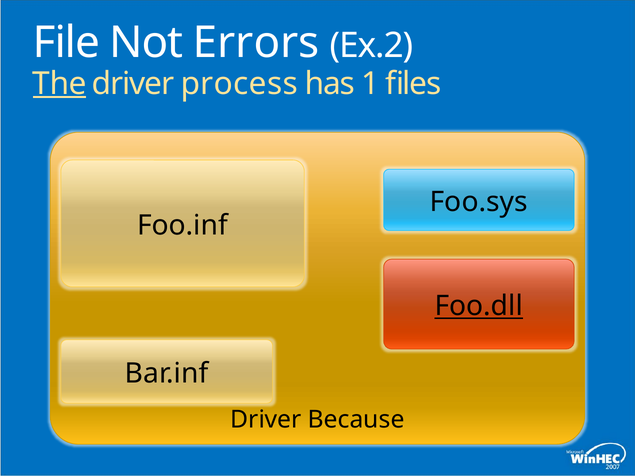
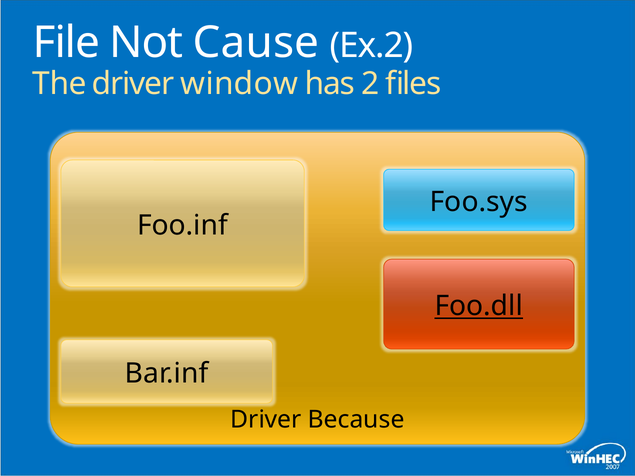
Errors: Errors -> Cause (256, 43)
The underline: present -> none (59, 84)
process: process -> window (239, 84)
1: 1 -> 2 (370, 84)
